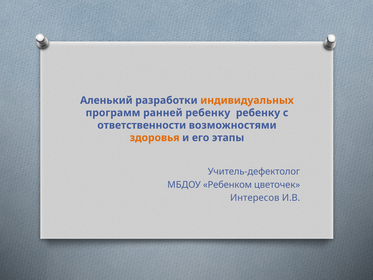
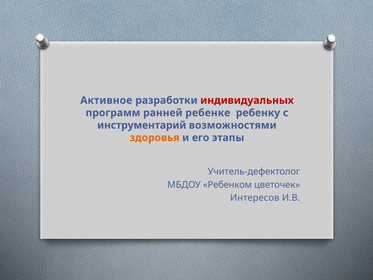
Аленький: Аленький -> Активное (106, 100)
индивидуальных colour: orange -> red (247, 100)
ранней ребенку: ребенку -> ребенке (208, 113)
ответственности: ответственности -> инструментарий (142, 125)
